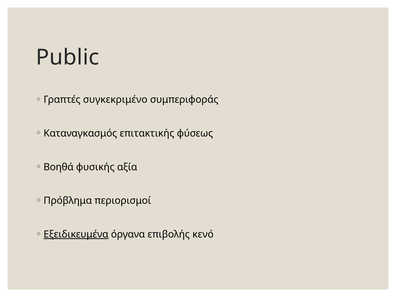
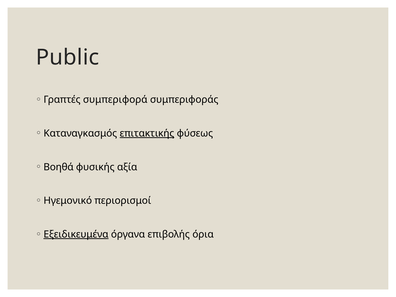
συγκεκριμένο: συγκεκριμένο -> συμπεριφορά (115, 100)
επιτακτικής underline: none -> present (147, 133)
Πρόβλημα: Πρόβλημα -> Ηγεμονικό (68, 201)
κενό: κενό -> όρια (203, 234)
